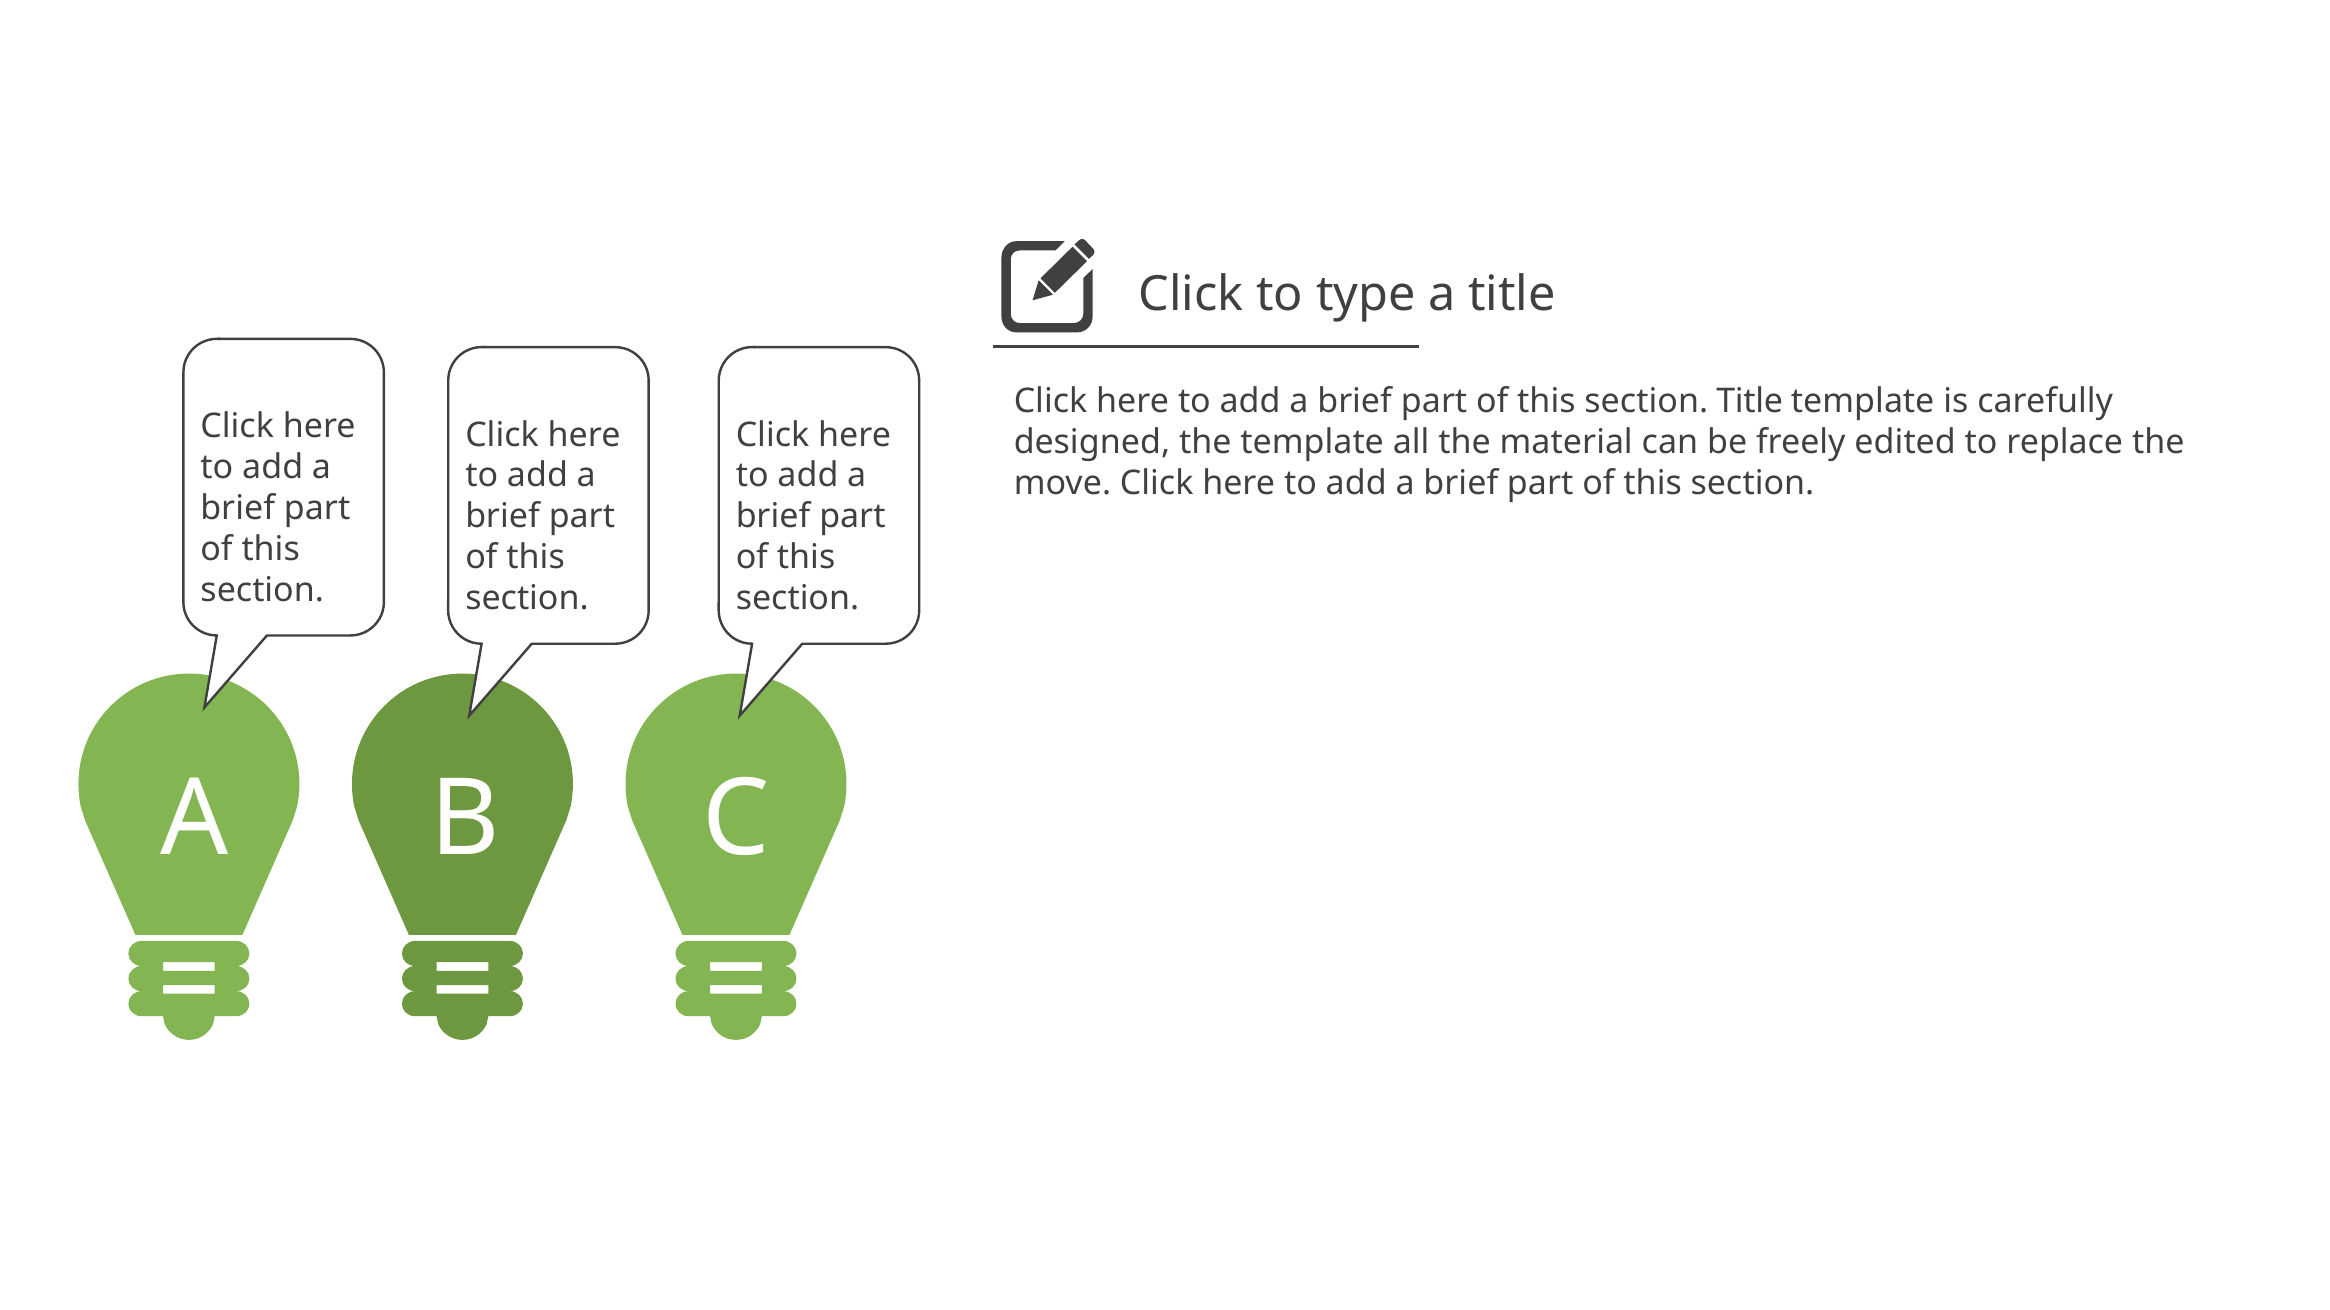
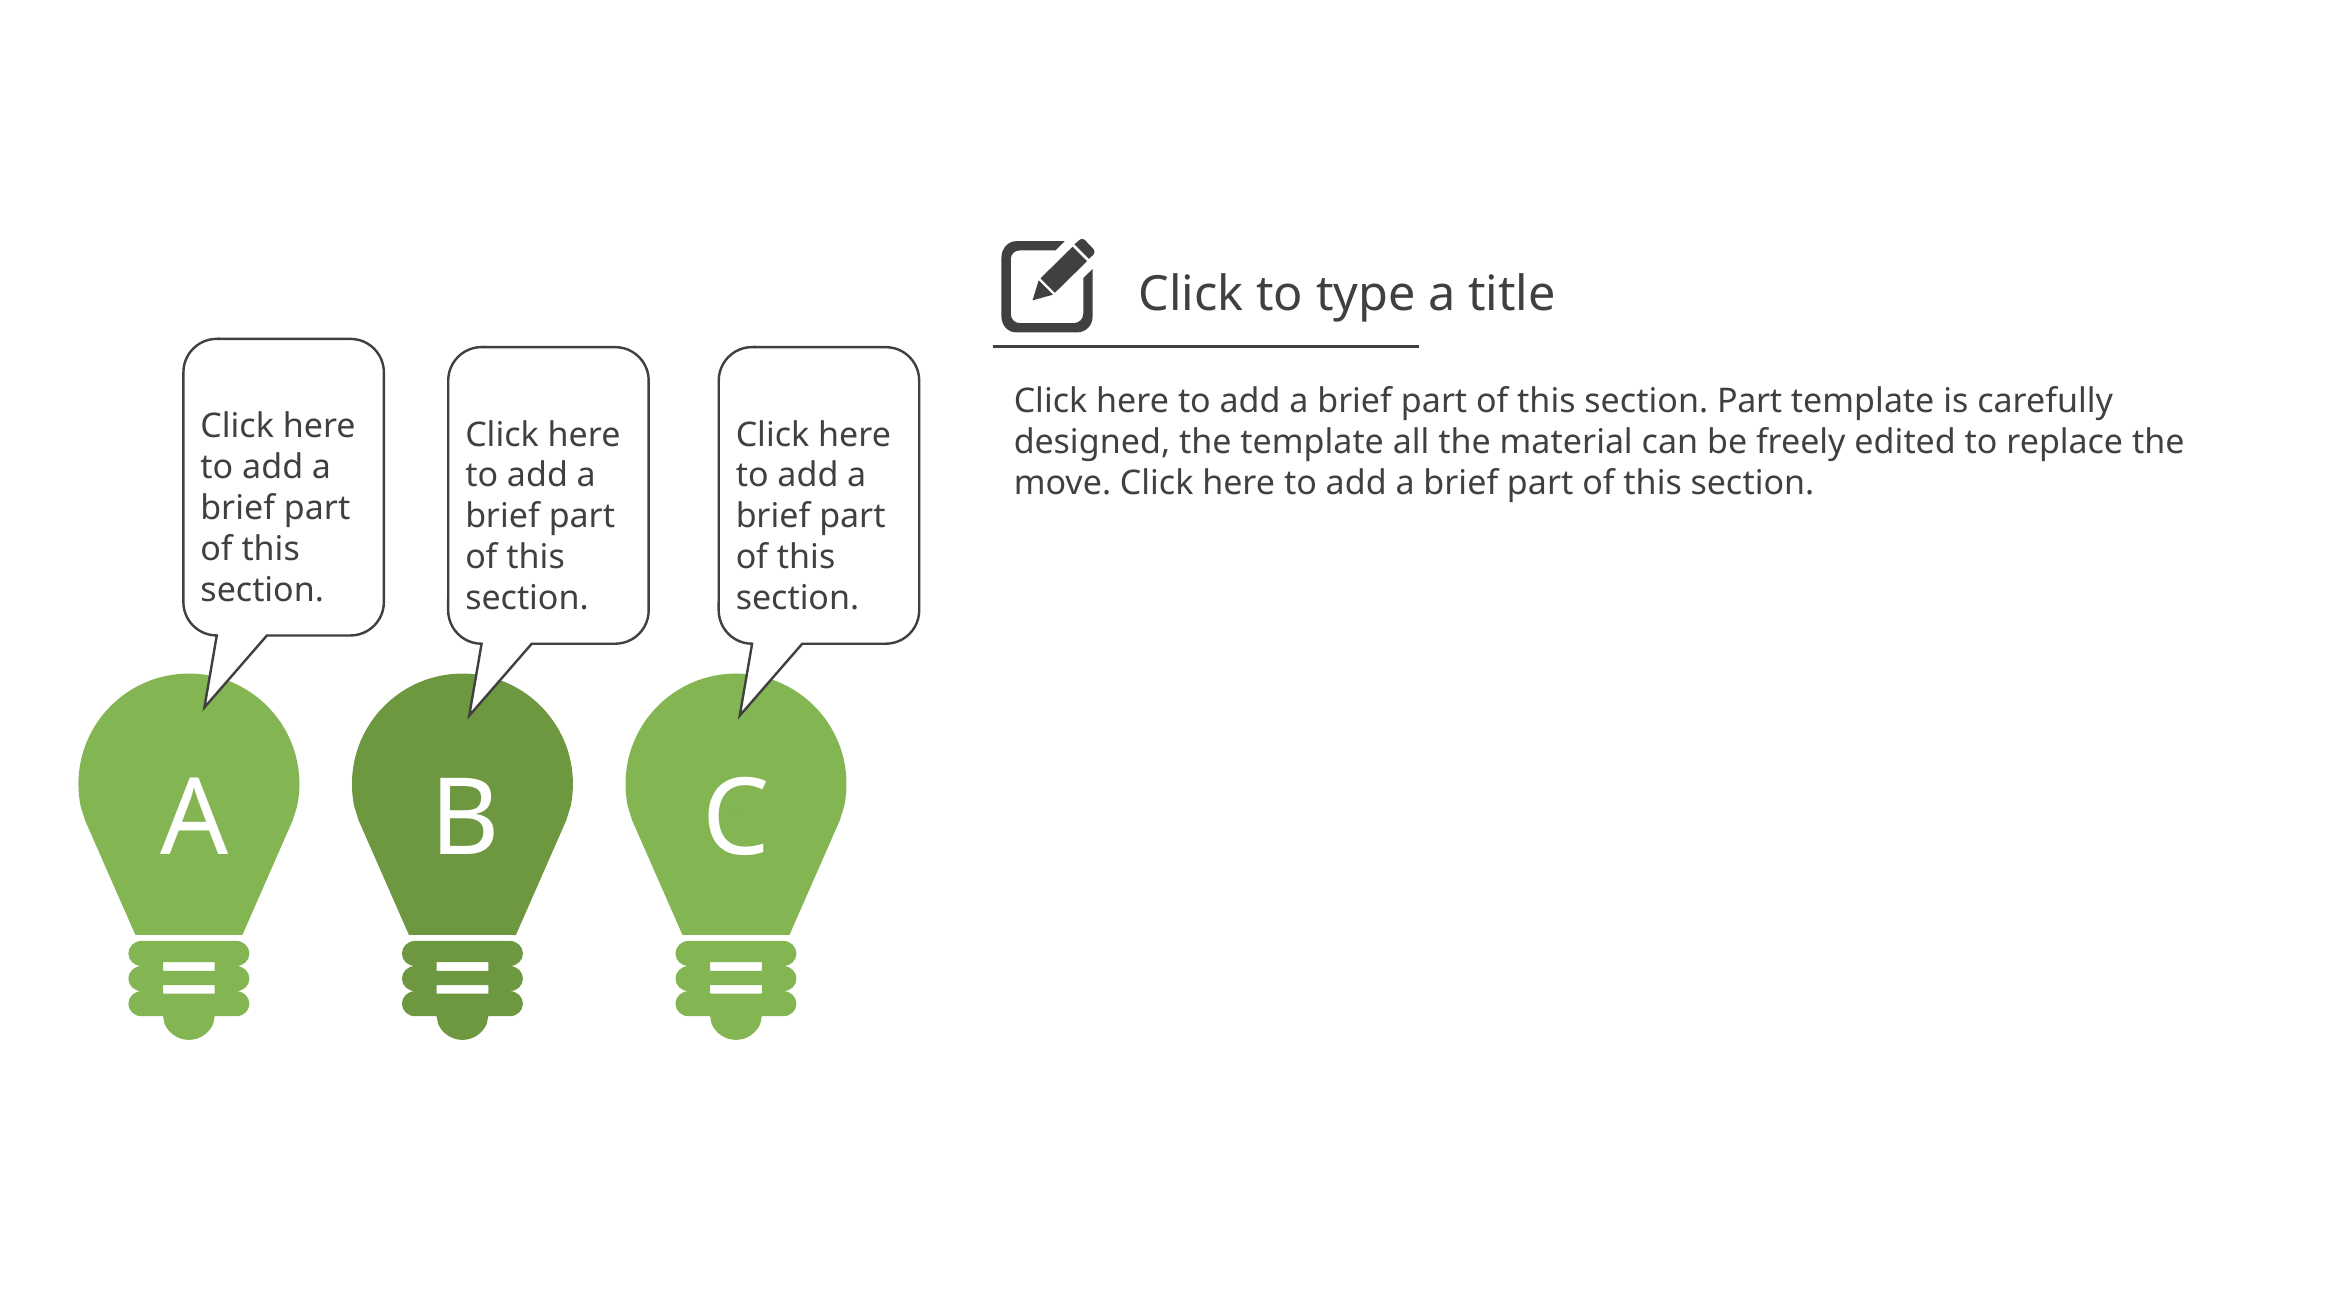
section Title: Title -> Part (1750, 402)
